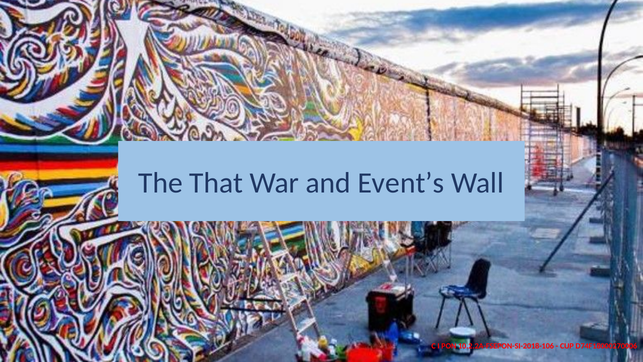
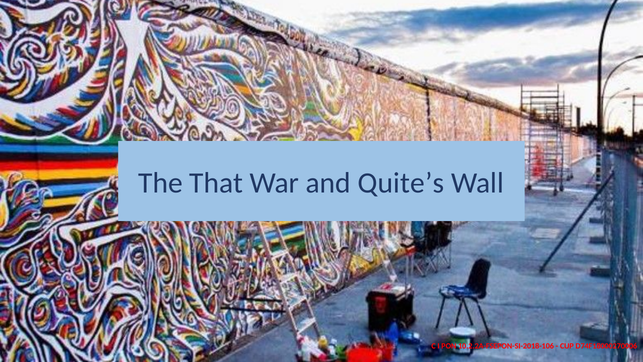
Event’s: Event’s -> Quite’s (401, 183)
